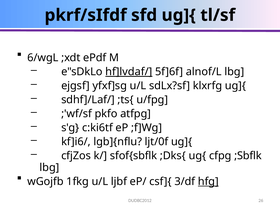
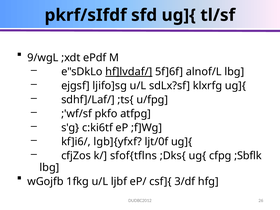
6/wgL: 6/wgL -> 9/wgL (43, 58)
yfxf]sg: yfxf]sg -> ljifo]sg (110, 86)
lgb]{nflu: lgb]{nflu -> lgb]{yfxf (118, 142)
sfof{sbflk: sfof{sbflk -> sfof{tflns (133, 156)
hfg underline: present -> none (208, 181)
